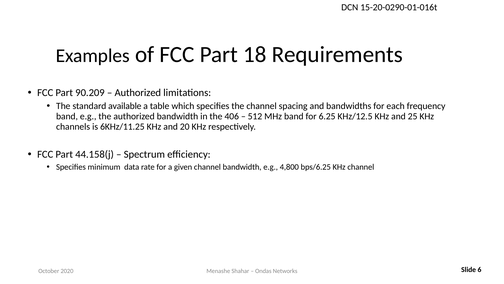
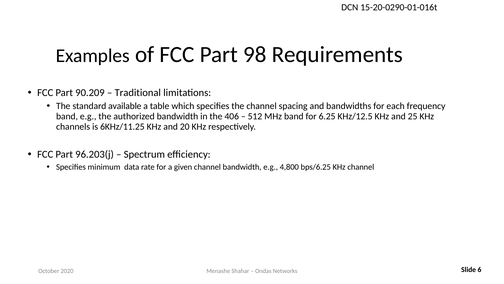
18: 18 -> 98 (255, 54)
Authorized: Authorized -> Traditional (138, 93)
44.158(j: 44.158(j -> 96.203(j (95, 154)
